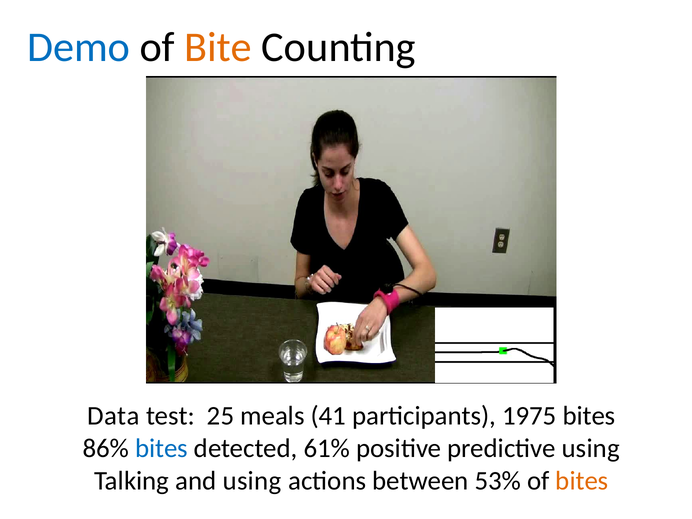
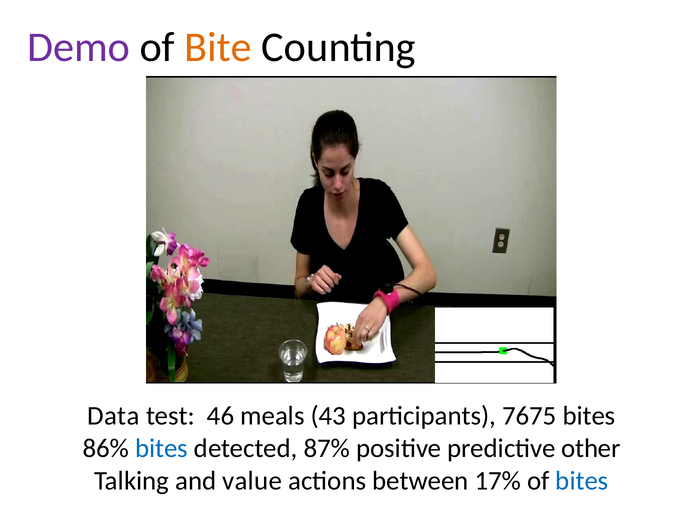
Demo colour: blue -> purple (79, 47)
25: 25 -> 46 (221, 416)
41: 41 -> 43 (328, 416)
1975: 1975 -> 7675 (529, 416)
61%: 61% -> 87% (327, 448)
predictive using: using -> other (591, 448)
and using: using -> value (252, 481)
53%: 53% -> 17% (498, 481)
bites colour: orange -> blue (582, 481)
